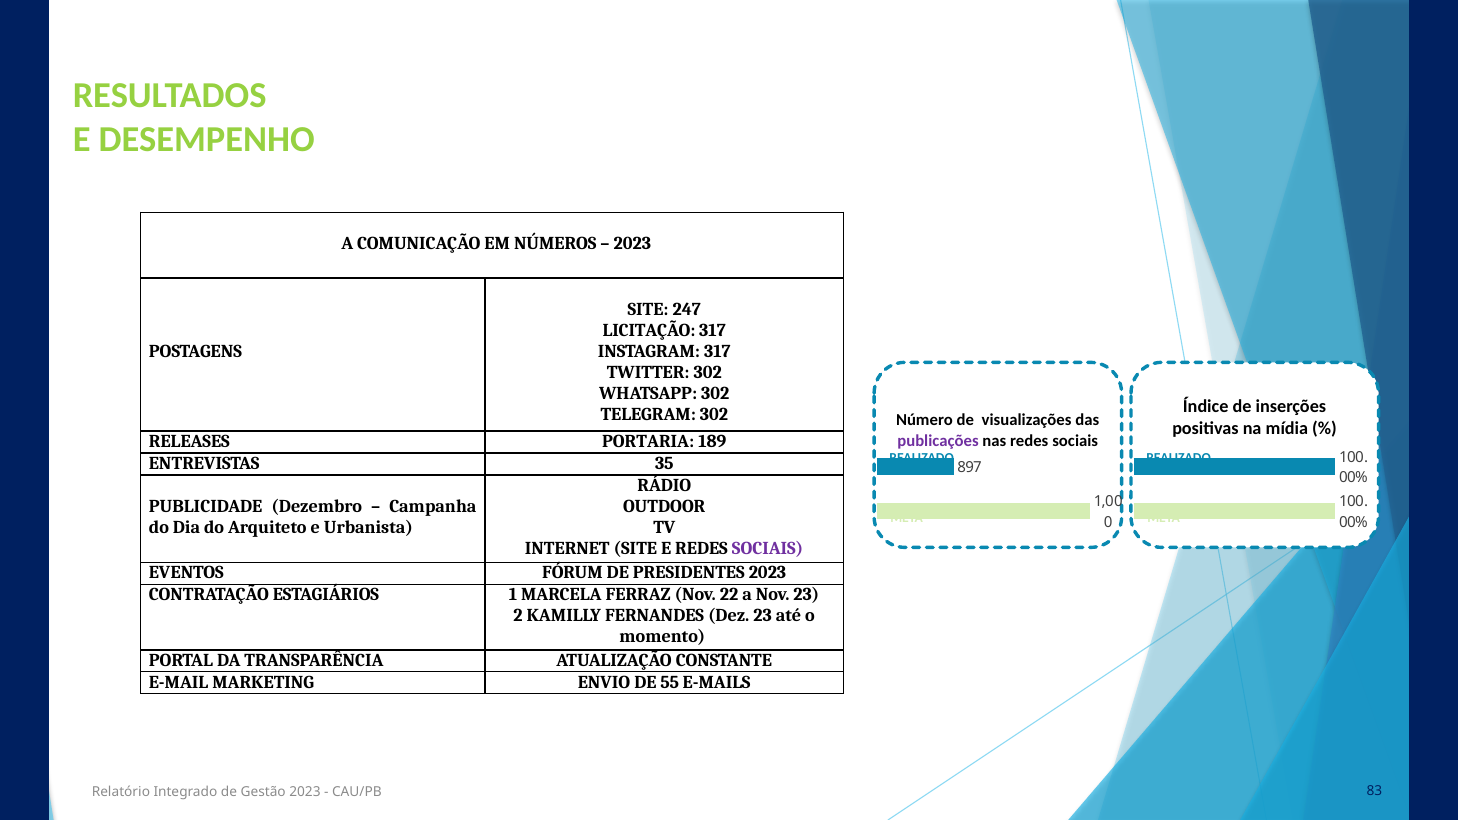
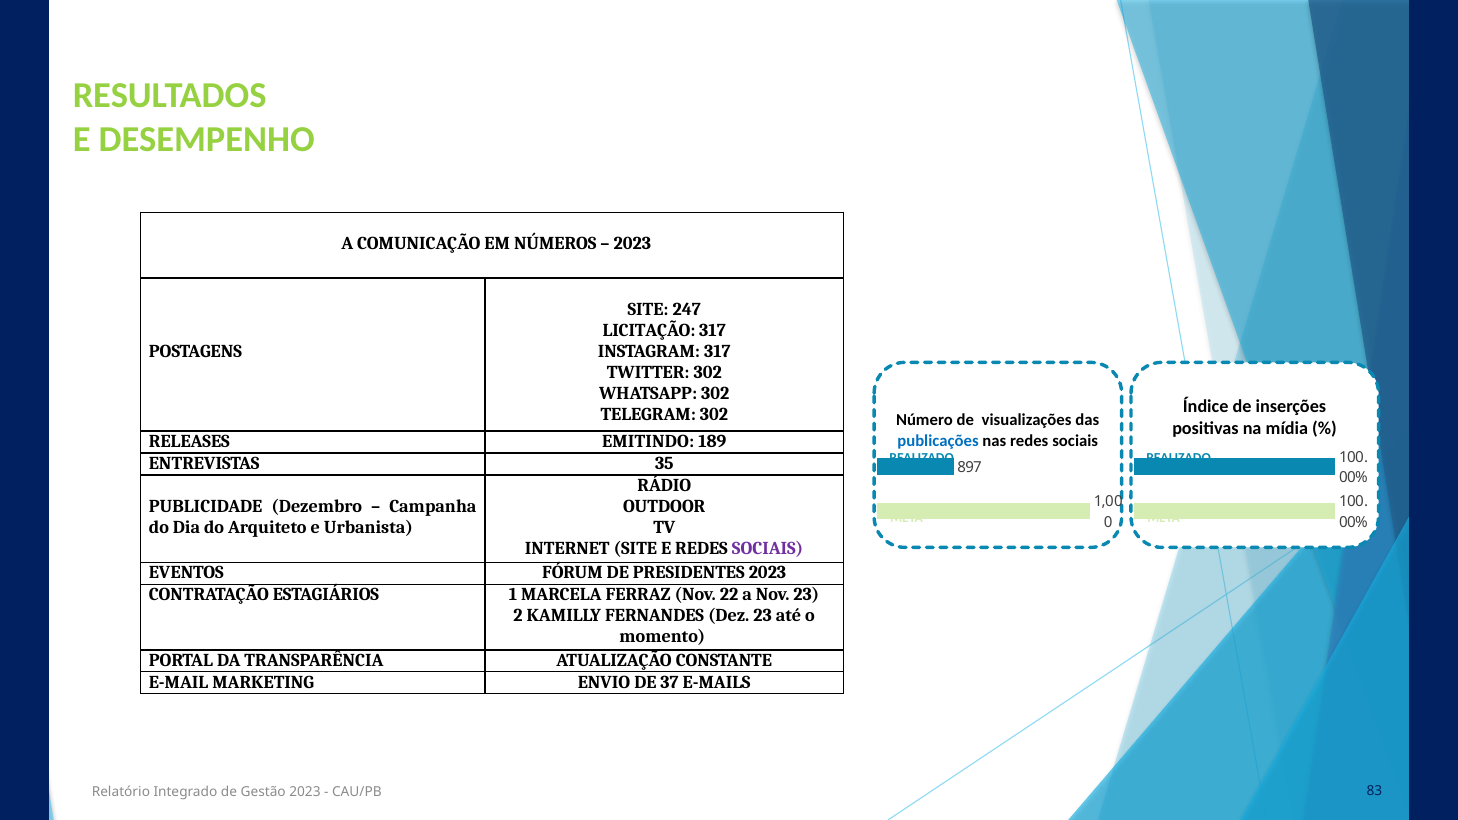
PORTARIA: PORTARIA -> EMITINDO (648, 442)
publicações colour: purple -> blue (938, 441)
55: 55 -> 37 (670, 682)
